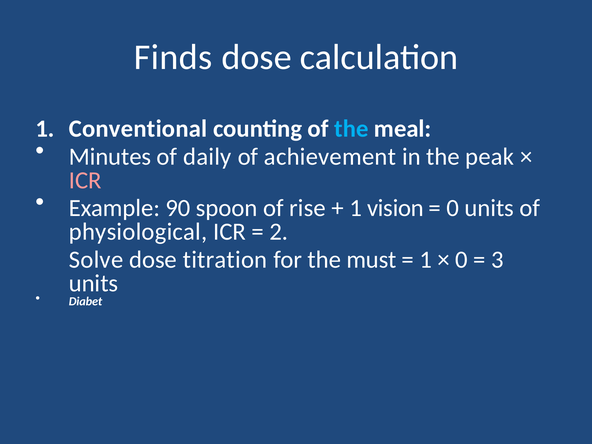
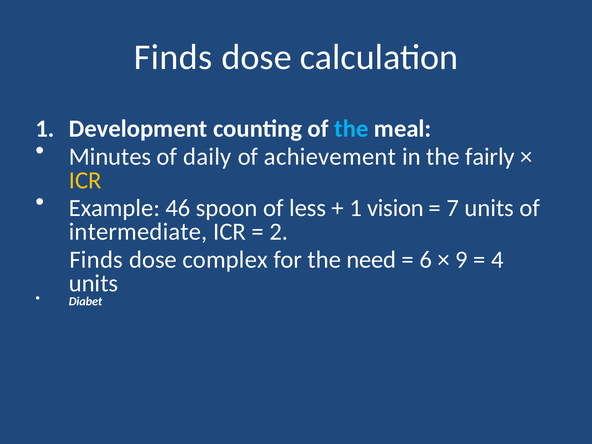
Conventional: Conventional -> Development (138, 129)
peak: peak -> fairly (490, 157)
ICR colour: pink -> yellow (85, 180)
90: 90 -> 46 (178, 208)
rise: rise -> less (308, 208)
0: 0 -> 7 (453, 208)
physiological: physiological -> intermediate (138, 232)
Solve: Solve -> Finds (96, 260)
titration: titration -> complex (225, 260)
must: must -> need (371, 260)
1: 1 -> 6 (426, 260)
0: 0 -> 9 (462, 260)
3: 3 -> 4 (497, 260)
